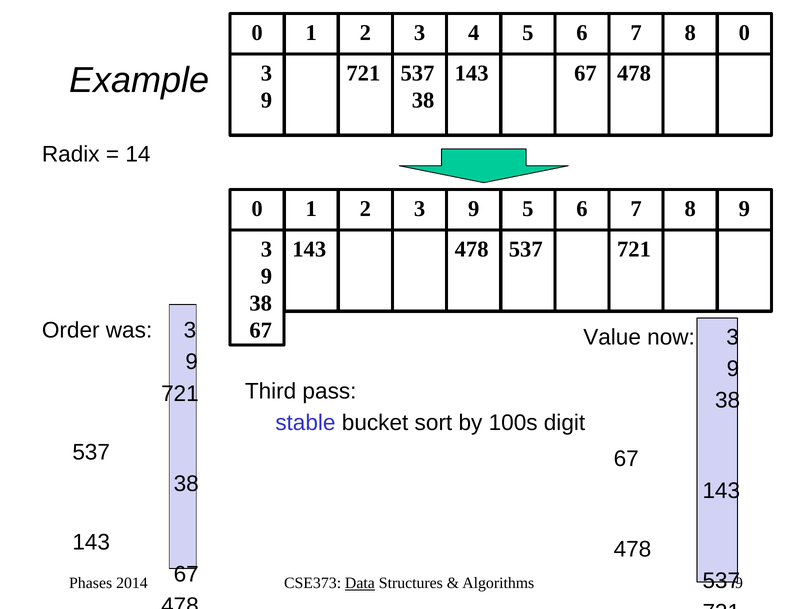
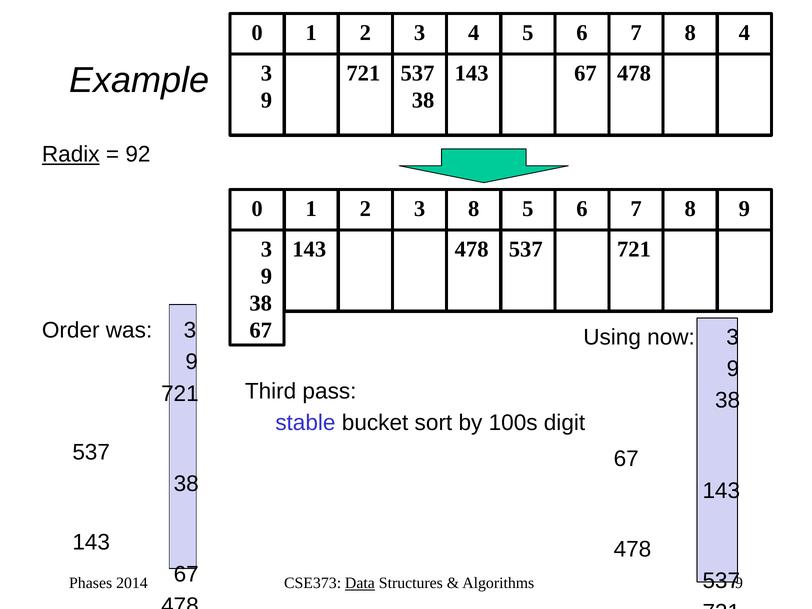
8 0: 0 -> 4 (744, 33)
Radix underline: none -> present (71, 154)
14: 14 -> 92 (138, 154)
2 3 9: 9 -> 8 (474, 209)
Value: Value -> Using (612, 337)
